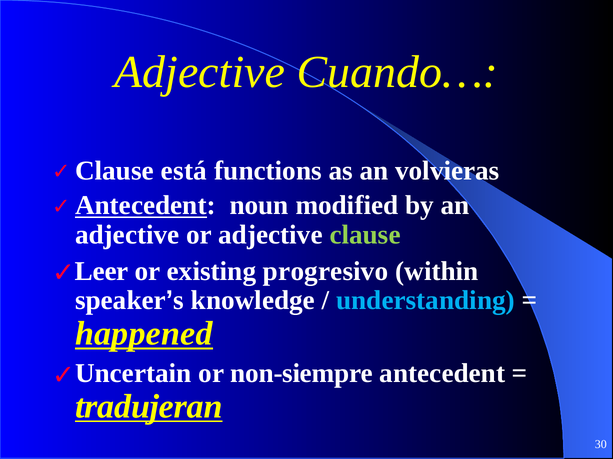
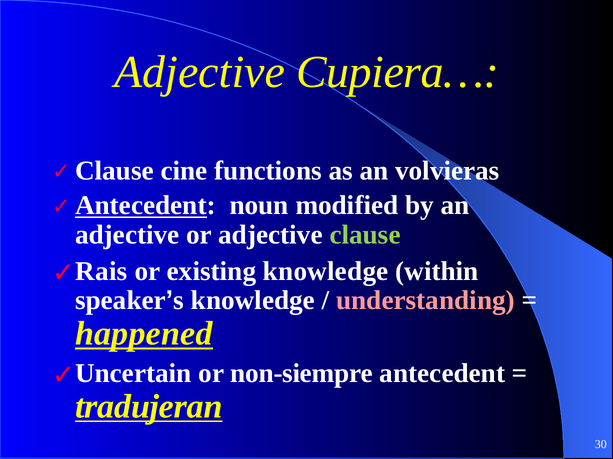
Cuando…: Cuando… -> Cupiera… (398, 72)
está: está -> cine (184, 171)
Leer: Leer -> Rais (101, 271)
existing progresivo: progresivo -> knowledge (326, 271)
understanding colour: light blue -> pink (426, 301)
